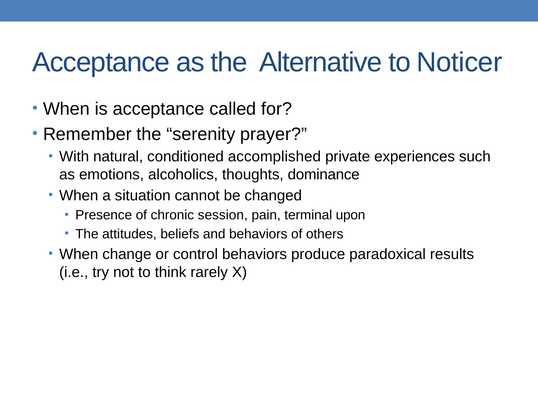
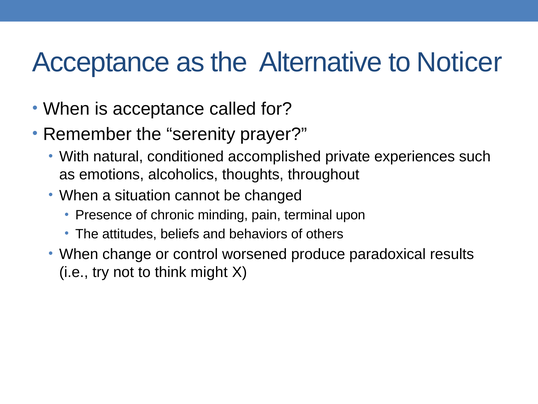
dominance: dominance -> throughout (324, 174)
session: session -> minding (223, 215)
control behaviors: behaviors -> worsened (255, 254)
rarely: rarely -> might (209, 272)
